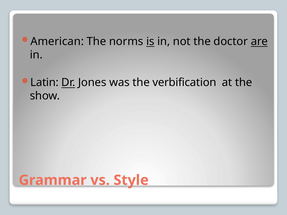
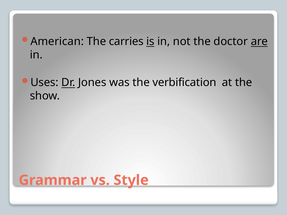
norms: norms -> carries (126, 41)
Latin: Latin -> Uses (44, 83)
